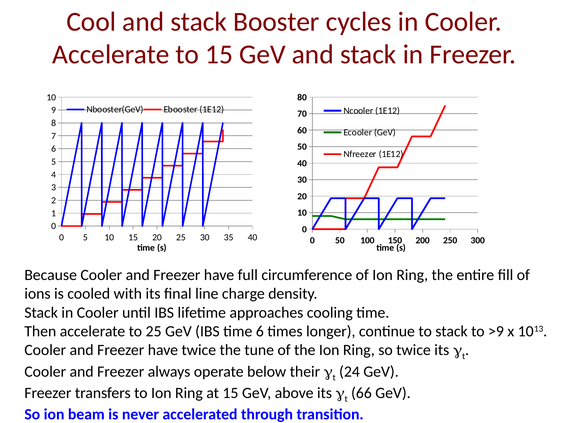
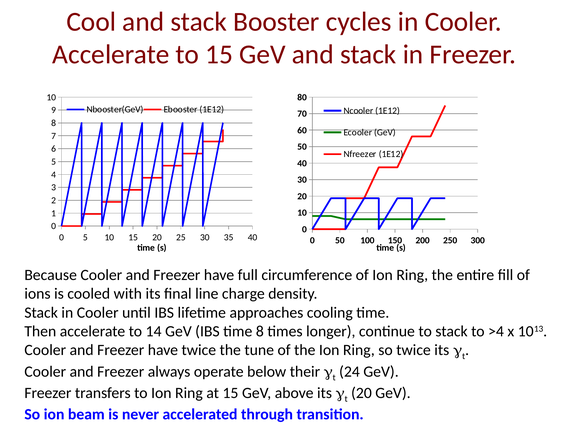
to 25: 25 -> 14 (154, 331)
time 6: 6 -> 8 (260, 331)
>9: >9 -> >4 (496, 331)
66: 66 -> 20 (361, 393)
